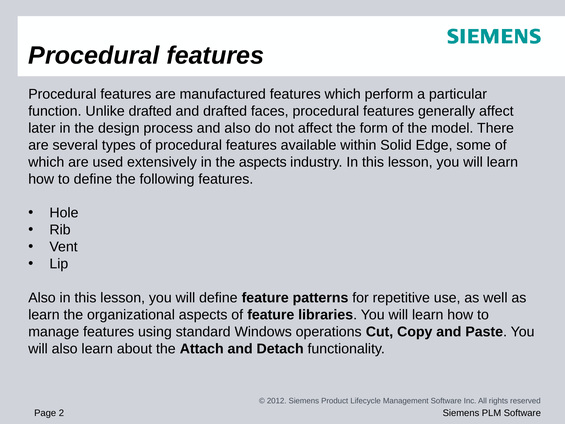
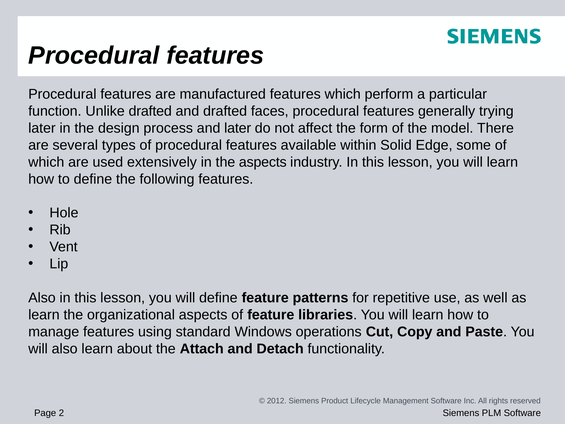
generally affect: affect -> trying (496, 111)
and also: also -> later (238, 128)
